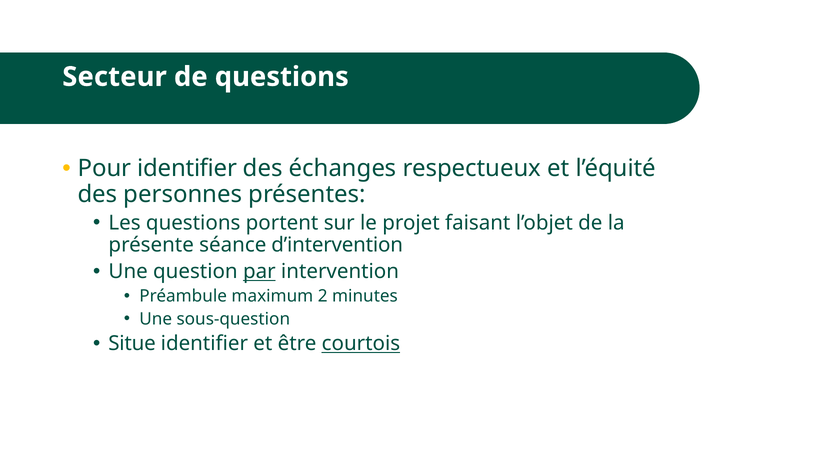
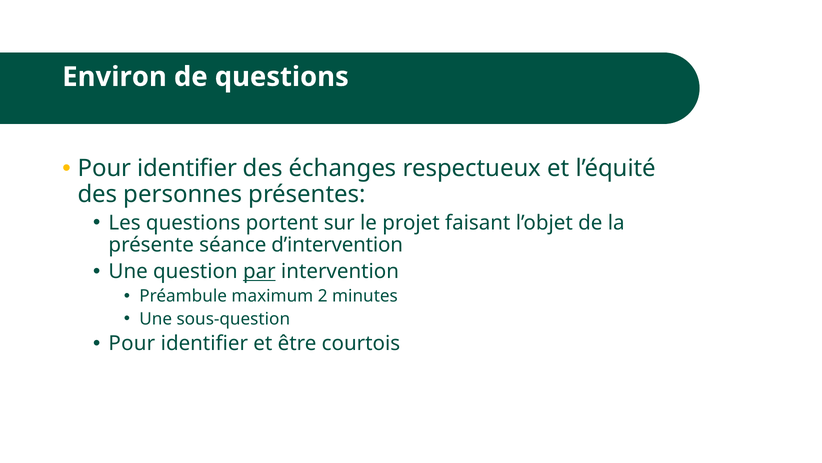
Secteur: Secteur -> Environ (115, 77)
Situe: Situe -> Pour (132, 343)
courtois underline: present -> none (361, 343)
